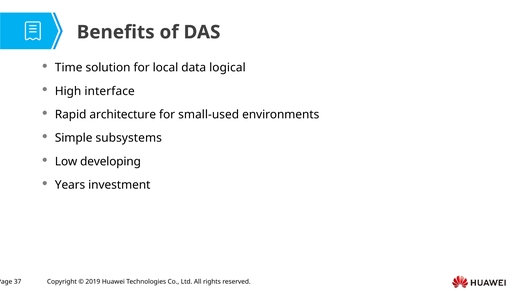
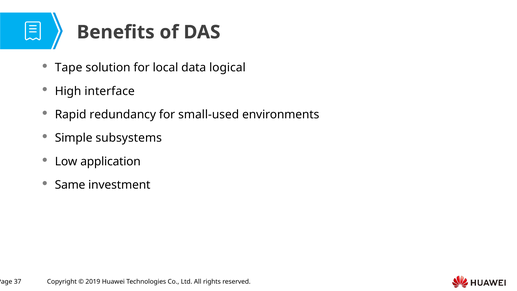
Time: Time -> Tape (69, 68)
architecture: architecture -> redundancy (123, 115)
developing: developing -> application (111, 161)
Years: Years -> Same (70, 185)
